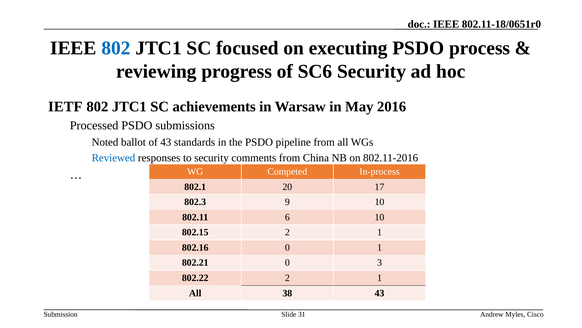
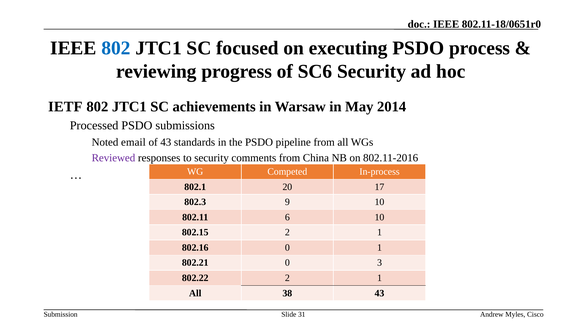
2016: 2016 -> 2014 (392, 107)
ballot: ballot -> email (133, 142)
Reviewed colour: blue -> purple (113, 158)
